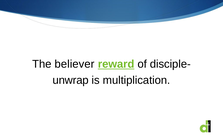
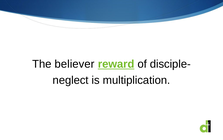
unwrap: unwrap -> neglect (71, 80)
